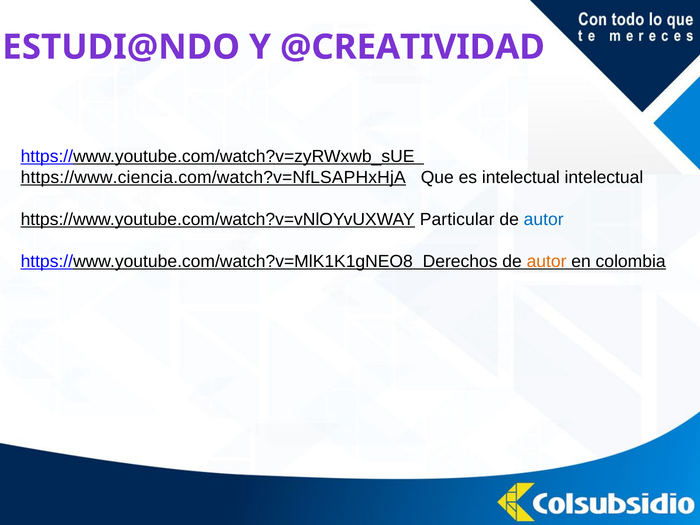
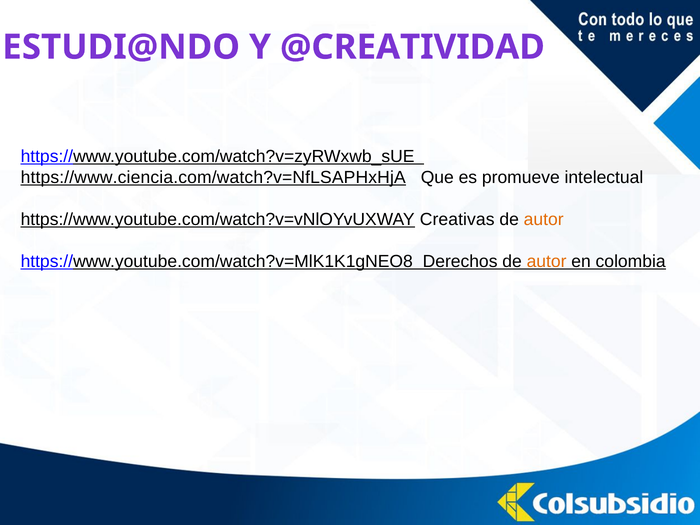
es intelectual: intelectual -> promueve (521, 177)
Particular: Particular -> Creativas (457, 219)
autor colour: blue -> orange (544, 219)
